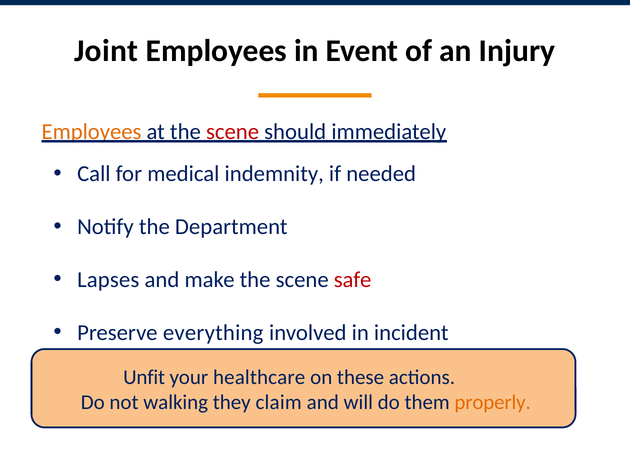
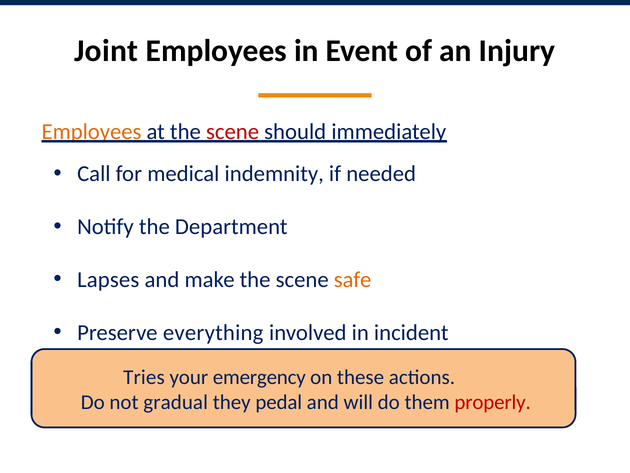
safe colour: red -> orange (353, 279)
Unfit: Unfit -> Tries (144, 377)
healthcare: healthcare -> emergency (259, 377)
walking: walking -> gradual (176, 402)
claim: claim -> pedal (279, 402)
properly colour: orange -> red (493, 402)
